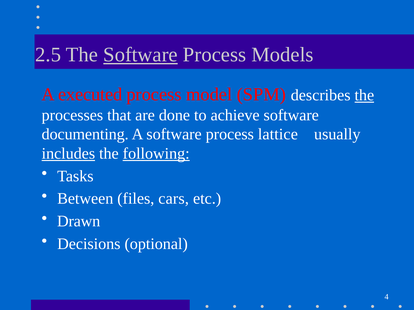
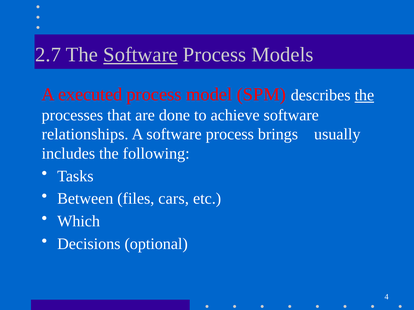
2.5: 2.5 -> 2.7 (48, 55)
documenting: documenting -> relationships (85, 135)
lattice: lattice -> brings (278, 135)
includes underline: present -> none (68, 154)
following underline: present -> none (156, 154)
Drawn: Drawn -> Which (79, 222)
